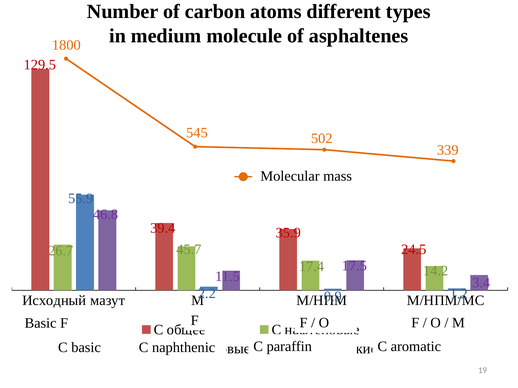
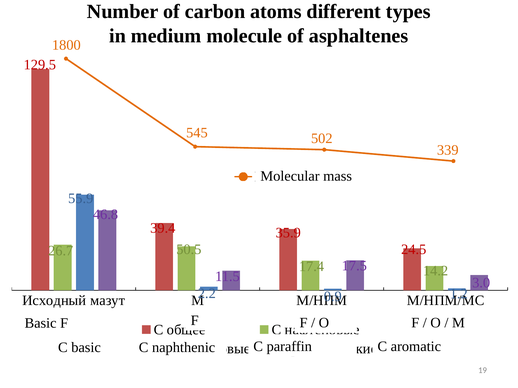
45.7: 45.7 -> 50.5 (189, 250)
3.4: 3.4 -> 3.0 (481, 283)
